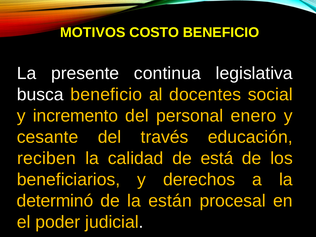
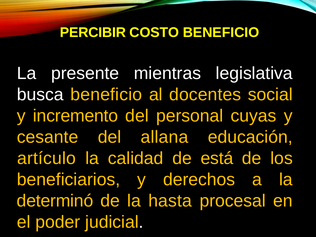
MOTIVOS: MOTIVOS -> PERCIBIR (93, 32)
continua: continua -> mientras (167, 73)
enero: enero -> cuyas (254, 116)
través: través -> allana (164, 137)
reciben: reciben -> artículo (47, 158)
están: están -> hasta (170, 201)
